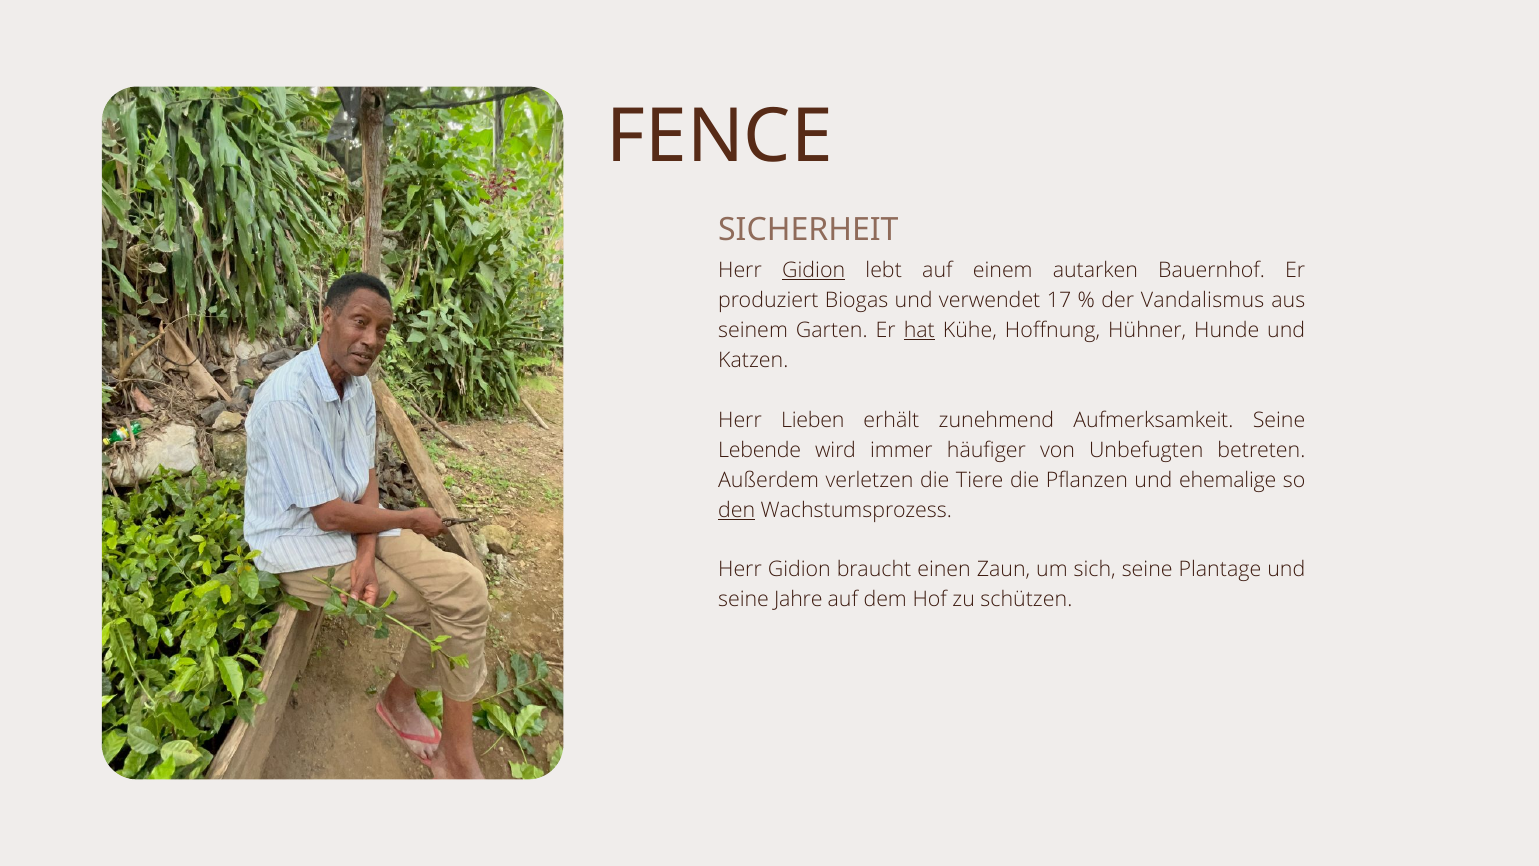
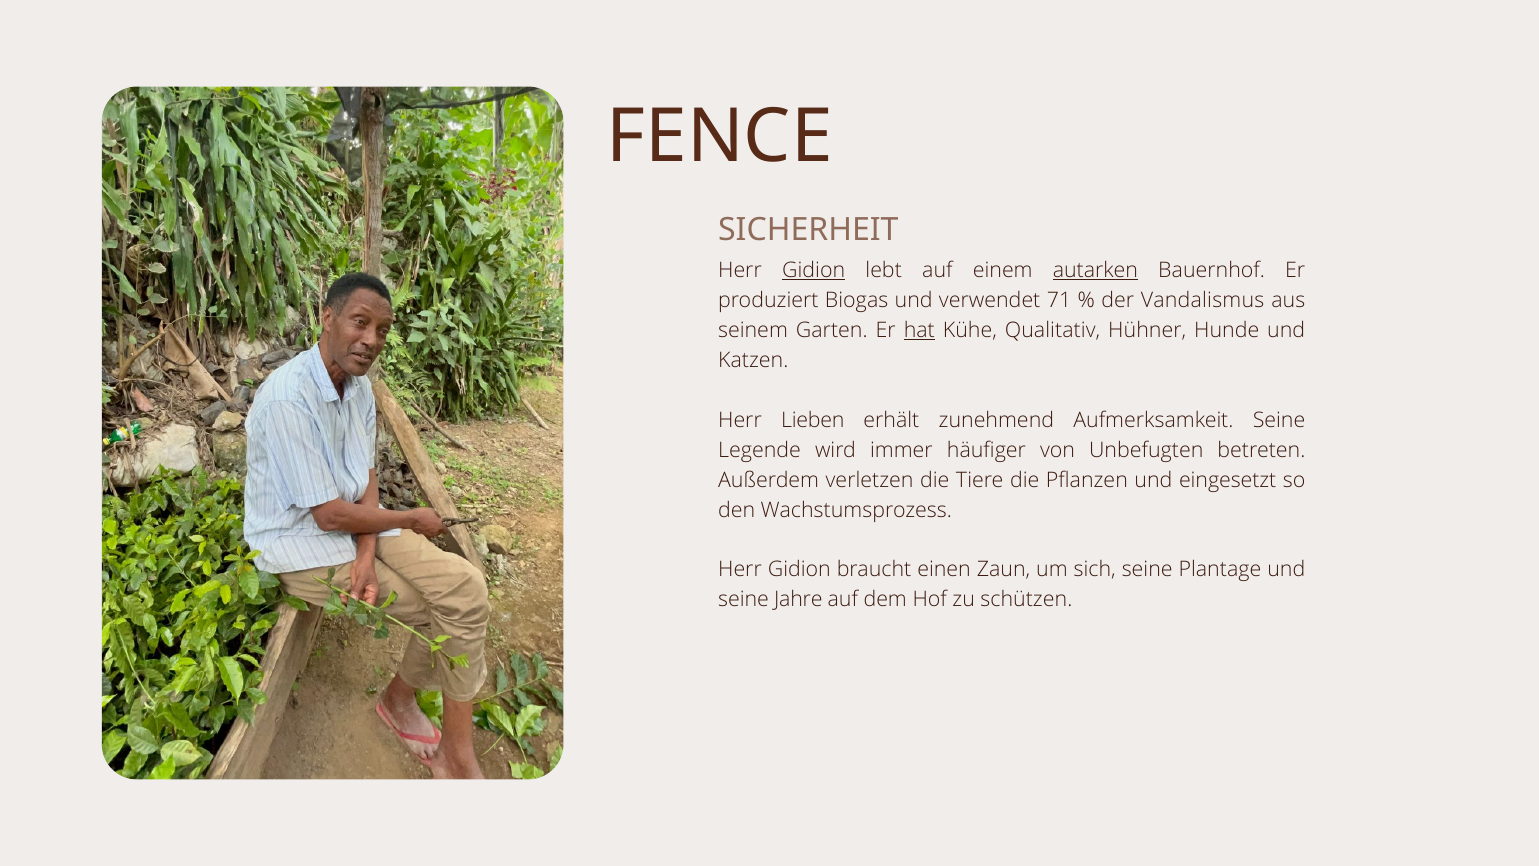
autarken underline: none -> present (1095, 270)
17: 17 -> 71 (1059, 300)
Hoffnung: Hoffnung -> Qualitativ (1053, 330)
Lebende: Lebende -> Legende (760, 450)
ehemalige: ehemalige -> eingesetzt (1228, 480)
den underline: present -> none (737, 510)
